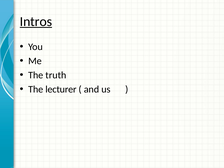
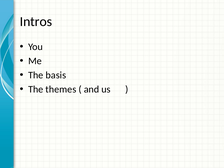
Intros underline: present -> none (36, 22)
truth: truth -> basis (56, 75)
lecturer: lecturer -> themes (61, 89)
